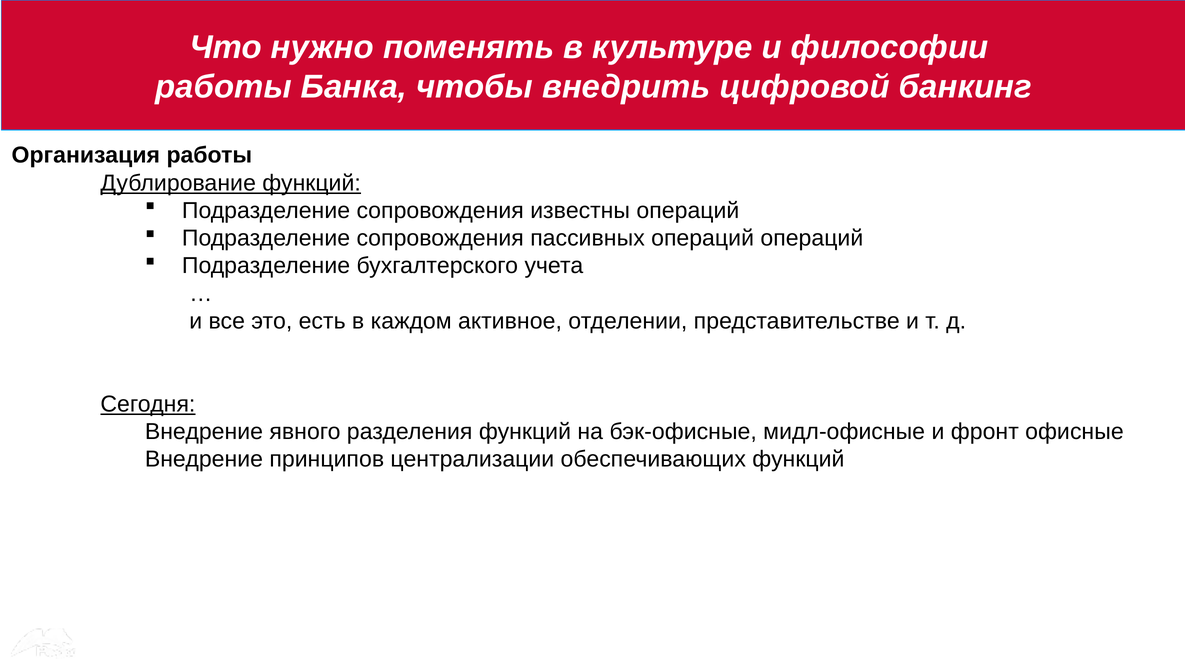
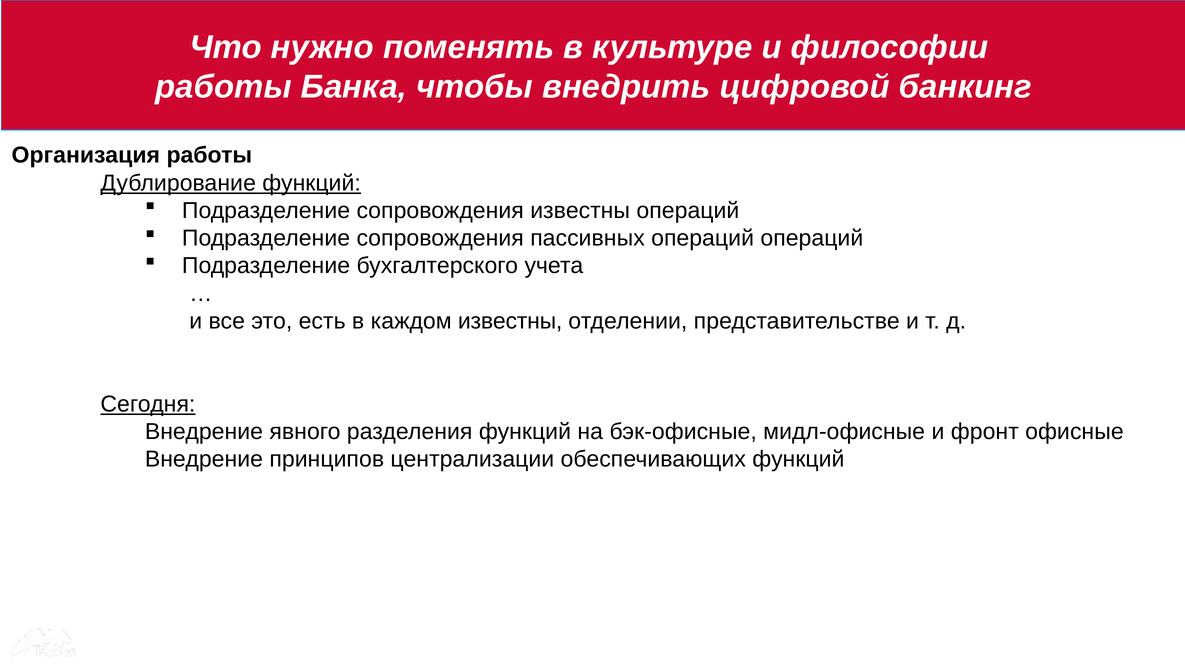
каждом активное: активное -> известны (510, 321)
